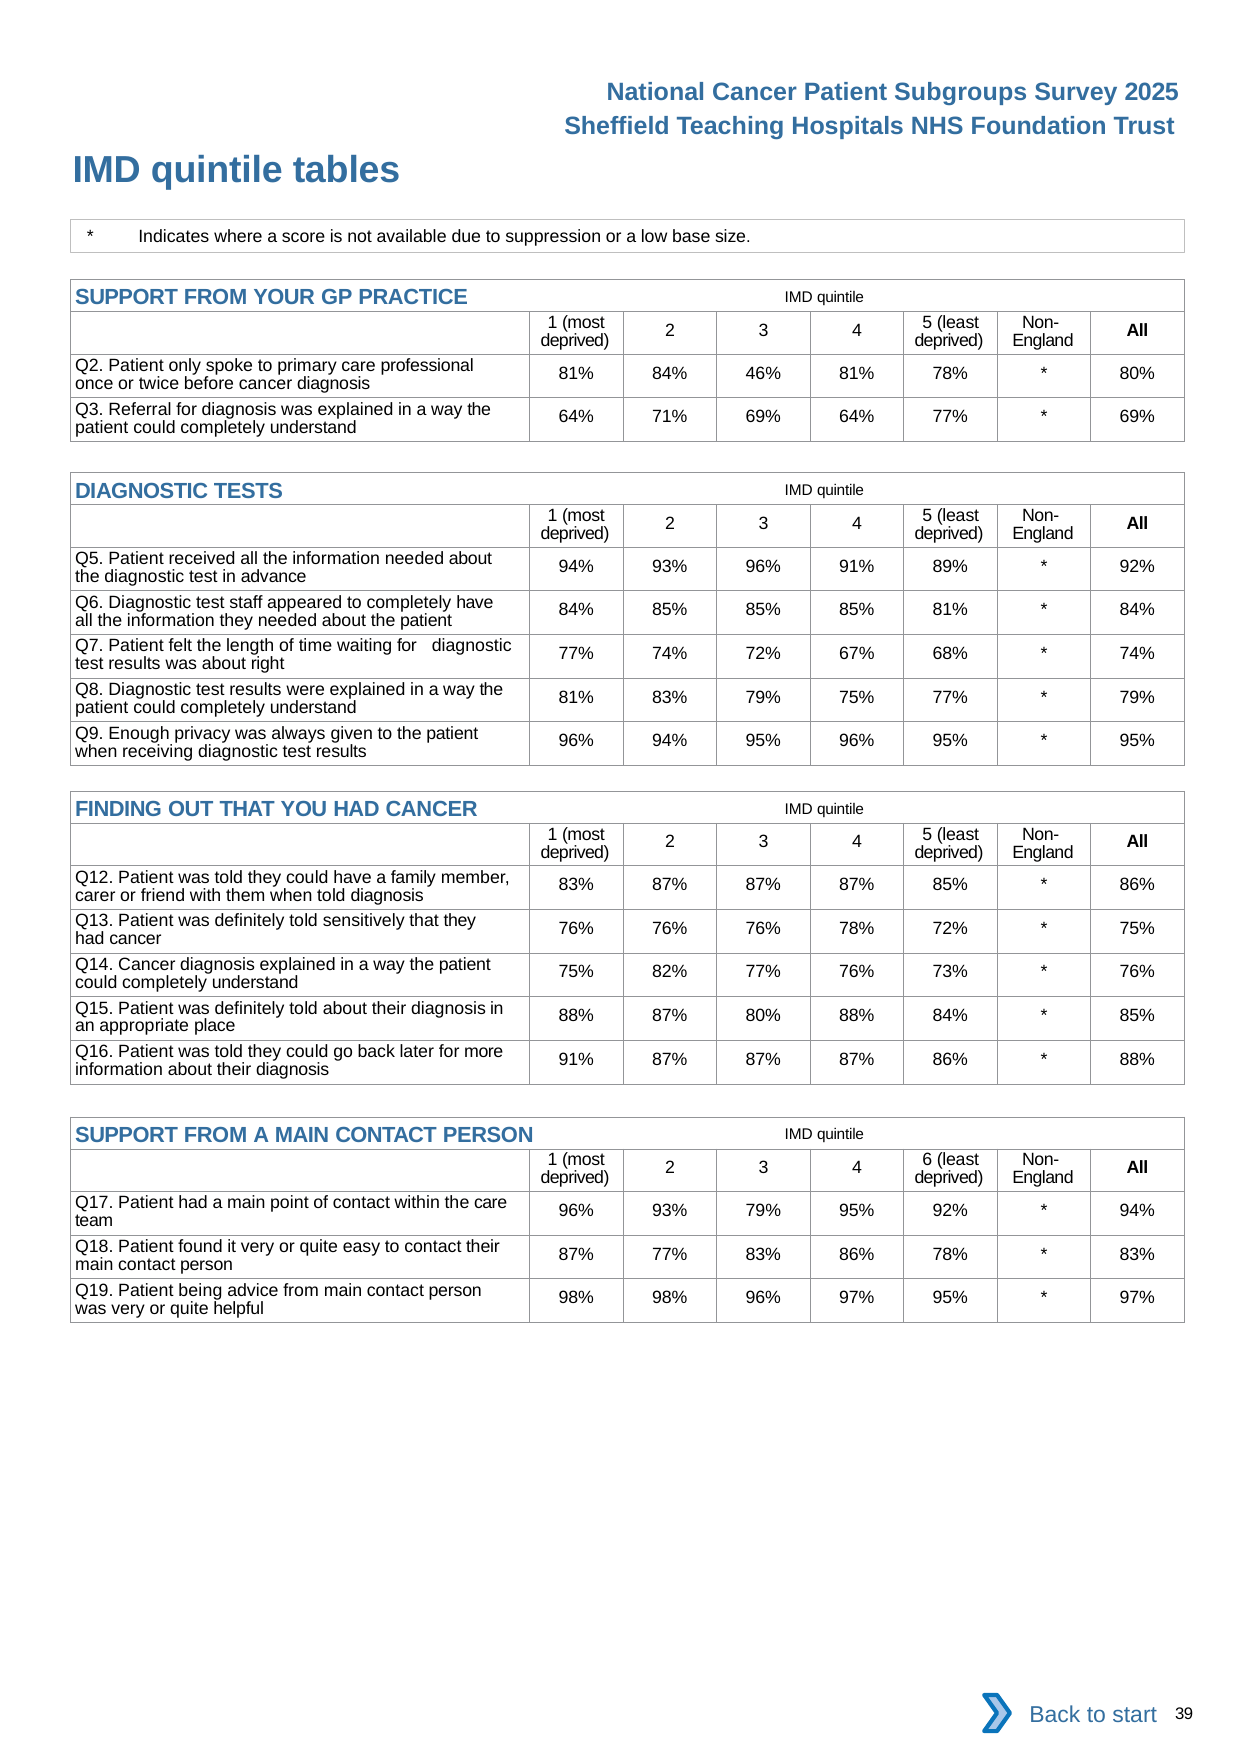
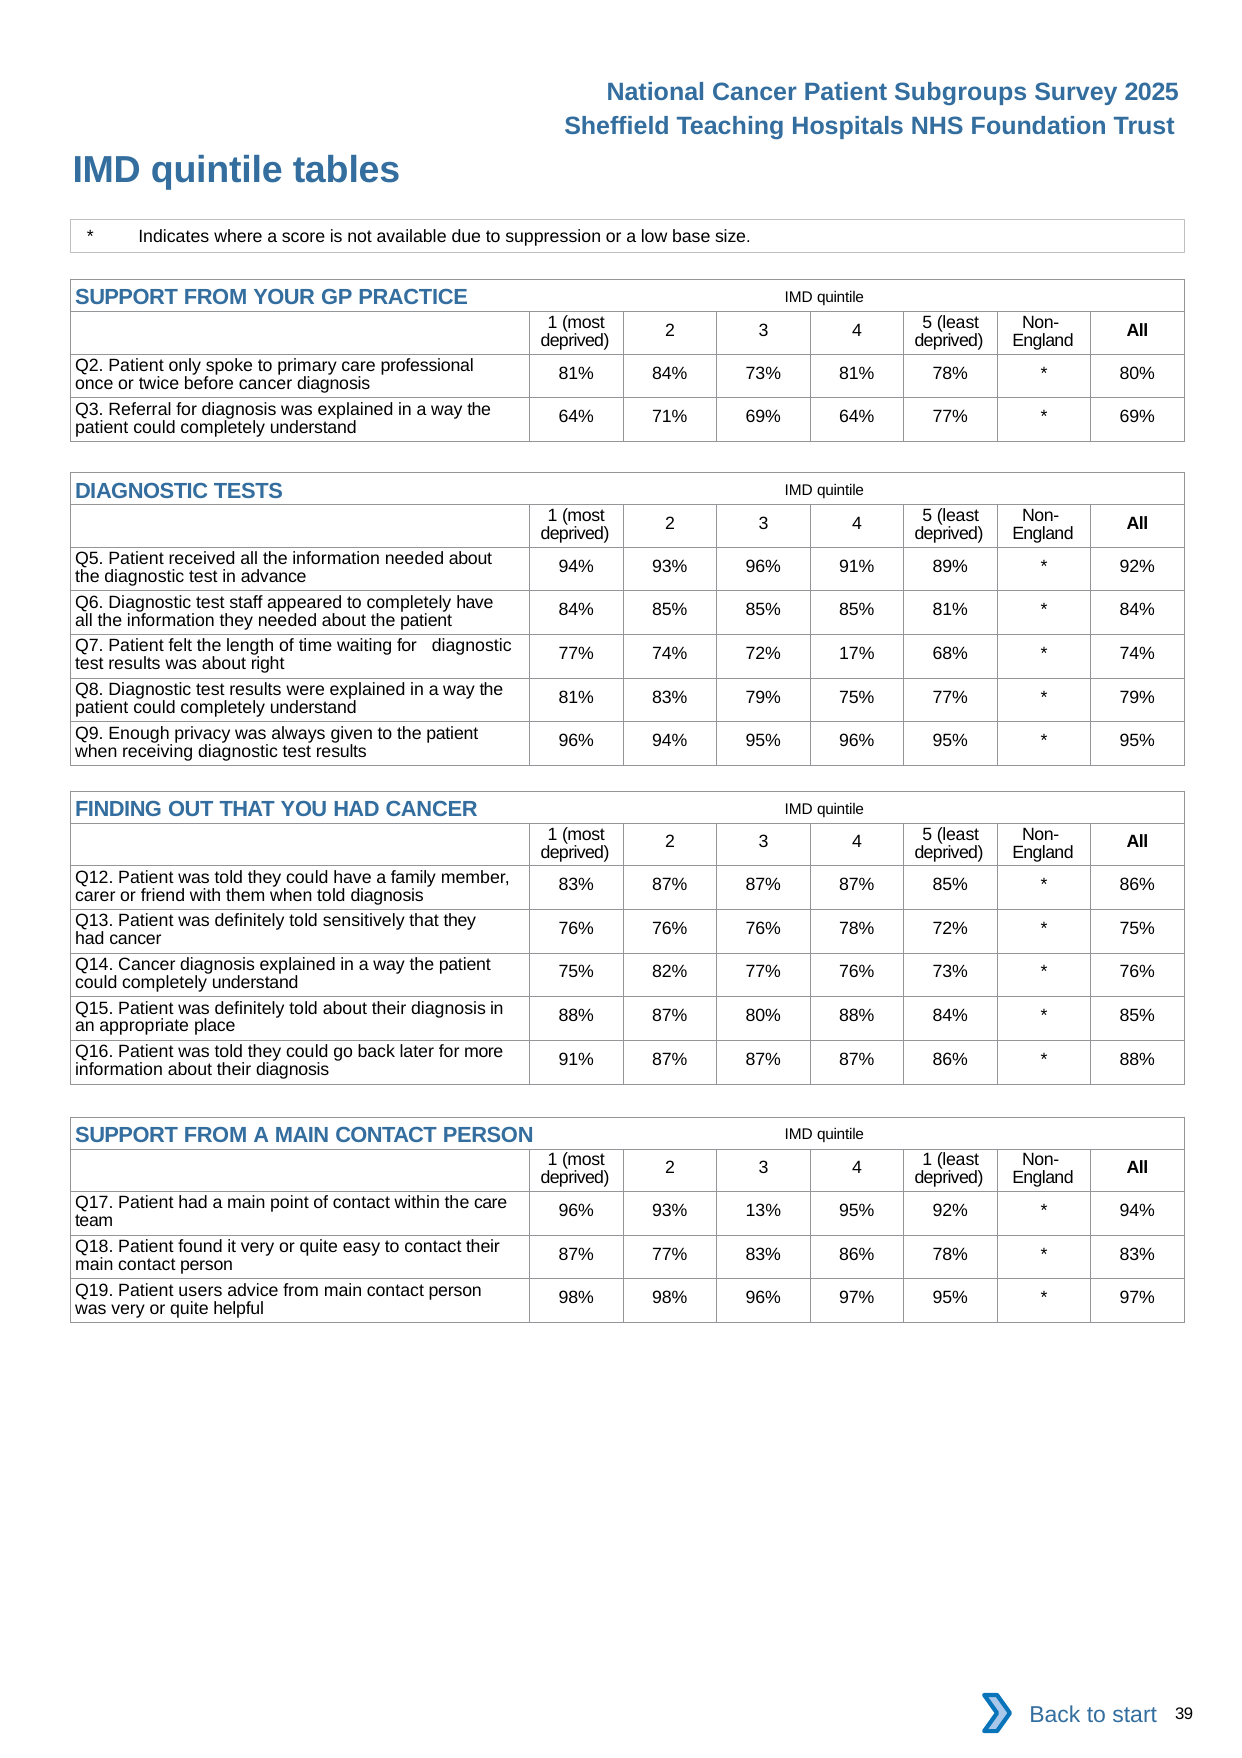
84% 46%: 46% -> 73% (763, 373)
67%: 67% -> 17% (857, 653)
4 6: 6 -> 1 (927, 1160)
93% 79%: 79% -> 13% (763, 1210)
being: being -> users (200, 1290)
